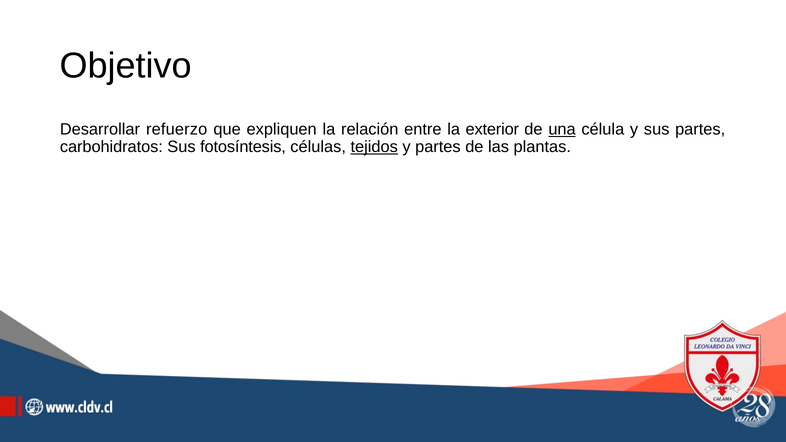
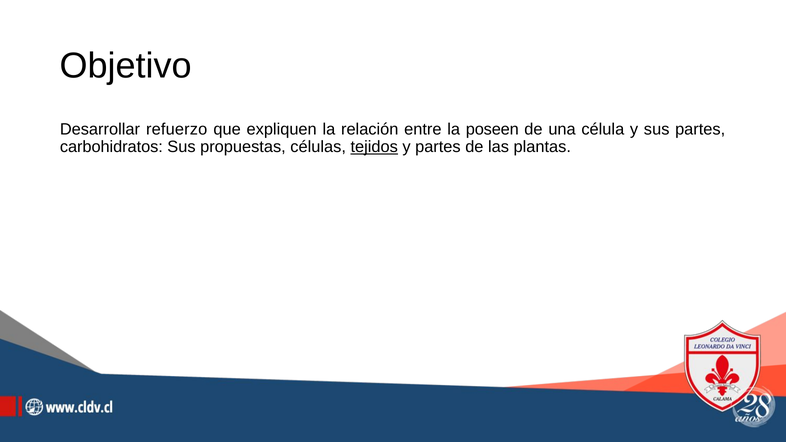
exterior: exterior -> poseen (492, 129)
una underline: present -> none (562, 129)
fotosíntesis: fotosíntesis -> propuestas (243, 147)
